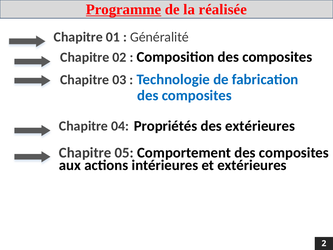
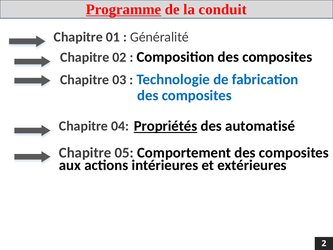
réalisée: réalisée -> conduit (223, 10)
Propriétés underline: none -> present (166, 126)
des extérieures: extérieures -> automatisé (260, 126)
